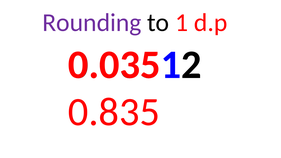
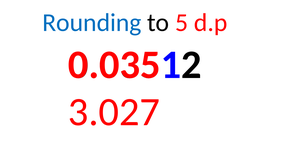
Rounding colour: purple -> blue (92, 23)
1: 1 -> 5 (182, 23)
0.835: 0.835 -> 3.027 (114, 112)
